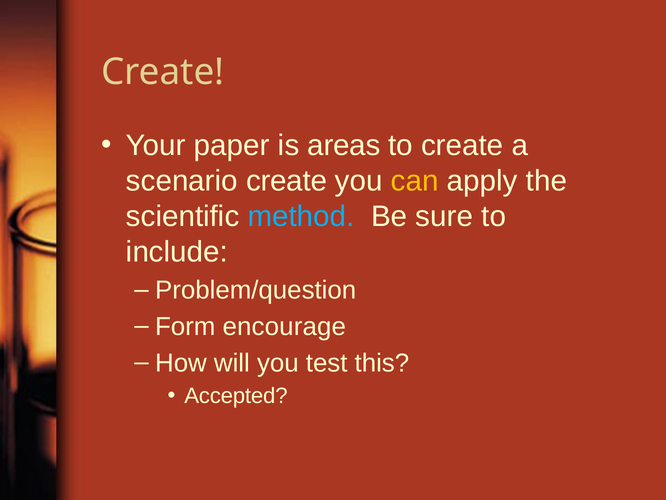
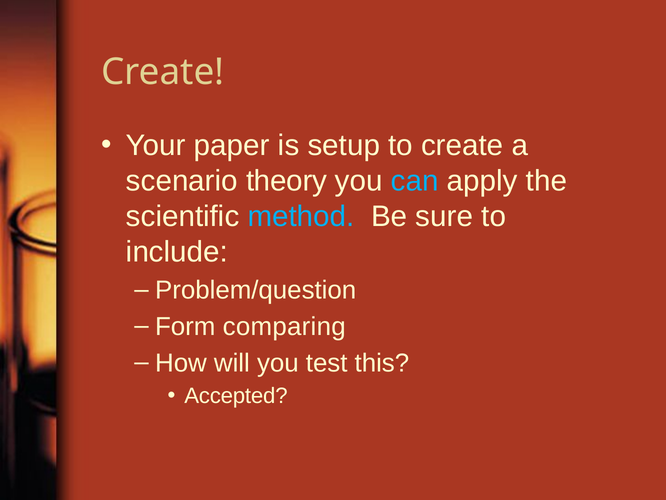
areas: areas -> setup (344, 145)
scenario create: create -> theory (287, 181)
can colour: yellow -> light blue (415, 181)
encourage: encourage -> comparing (284, 326)
